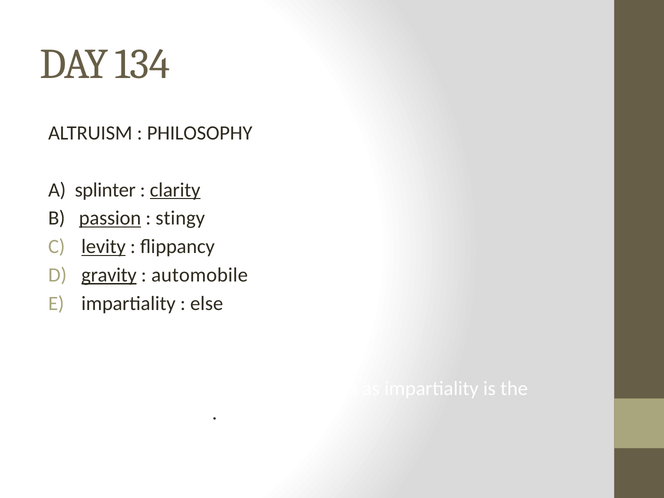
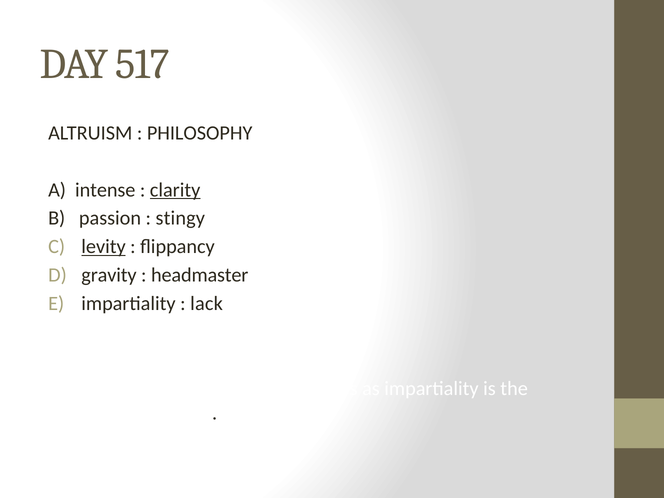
134: 134 -> 517 (142, 64)
splinter: splinter -> intense (105, 190)
passion underline: present -> none (110, 218)
gravity underline: present -> none (109, 275)
automobile: automobile -> headmaster (200, 275)
else: else -> lack (207, 303)
